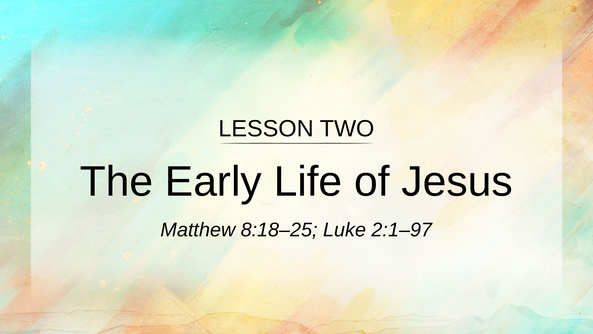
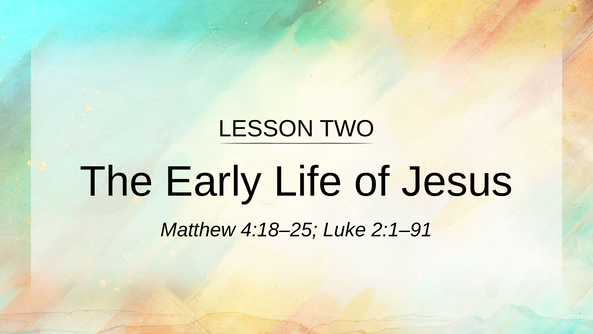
8:18–25: 8:18–25 -> 4:18–25 (279, 230)
2:1–97: 2:1–97 -> 2:1–91 (402, 230)
